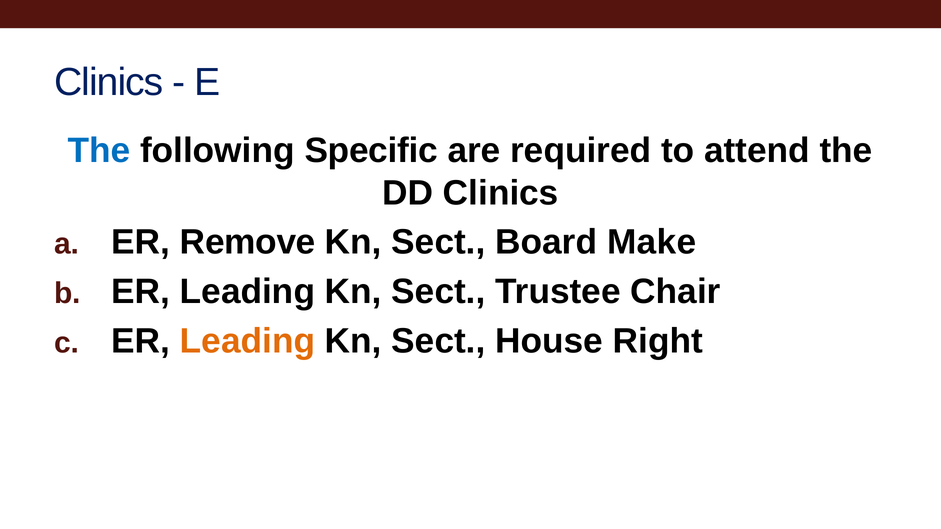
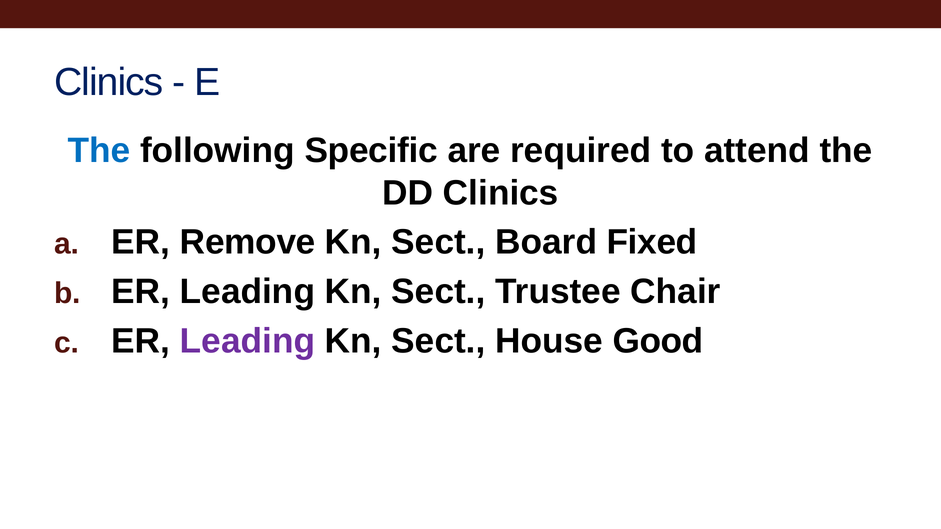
Make: Make -> Fixed (652, 242)
Leading colour: orange -> purple (248, 341)
Right: Right -> Good (658, 341)
